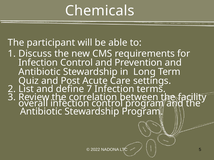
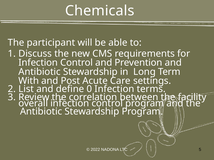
Quiz: Quiz -> With (29, 81)
7: 7 -> 0 (89, 89)
